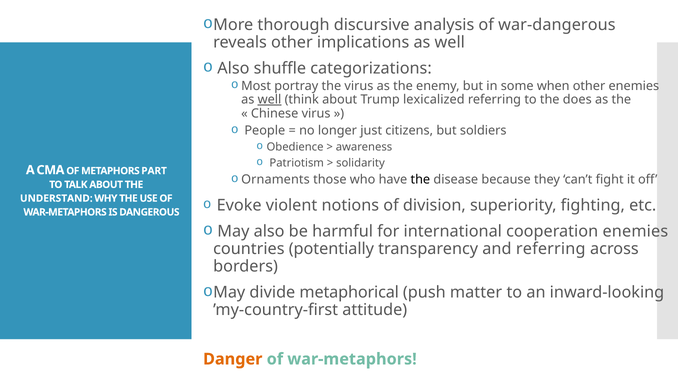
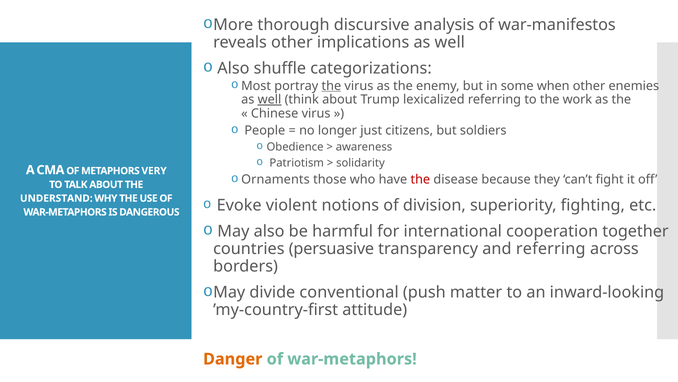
war-dangerous: war-dangerous -> war-manifestos (557, 25)
the underline: none -> present (331, 86)
does: does -> work (577, 99)
PART: PART -> VERY (154, 171)
the colour: black -> red (420, 179)
cooperation enemies: enemies -> together (635, 231)
potentially: potentially -> persuasive (331, 248)
metaphorical: metaphorical -> conventional (349, 292)
